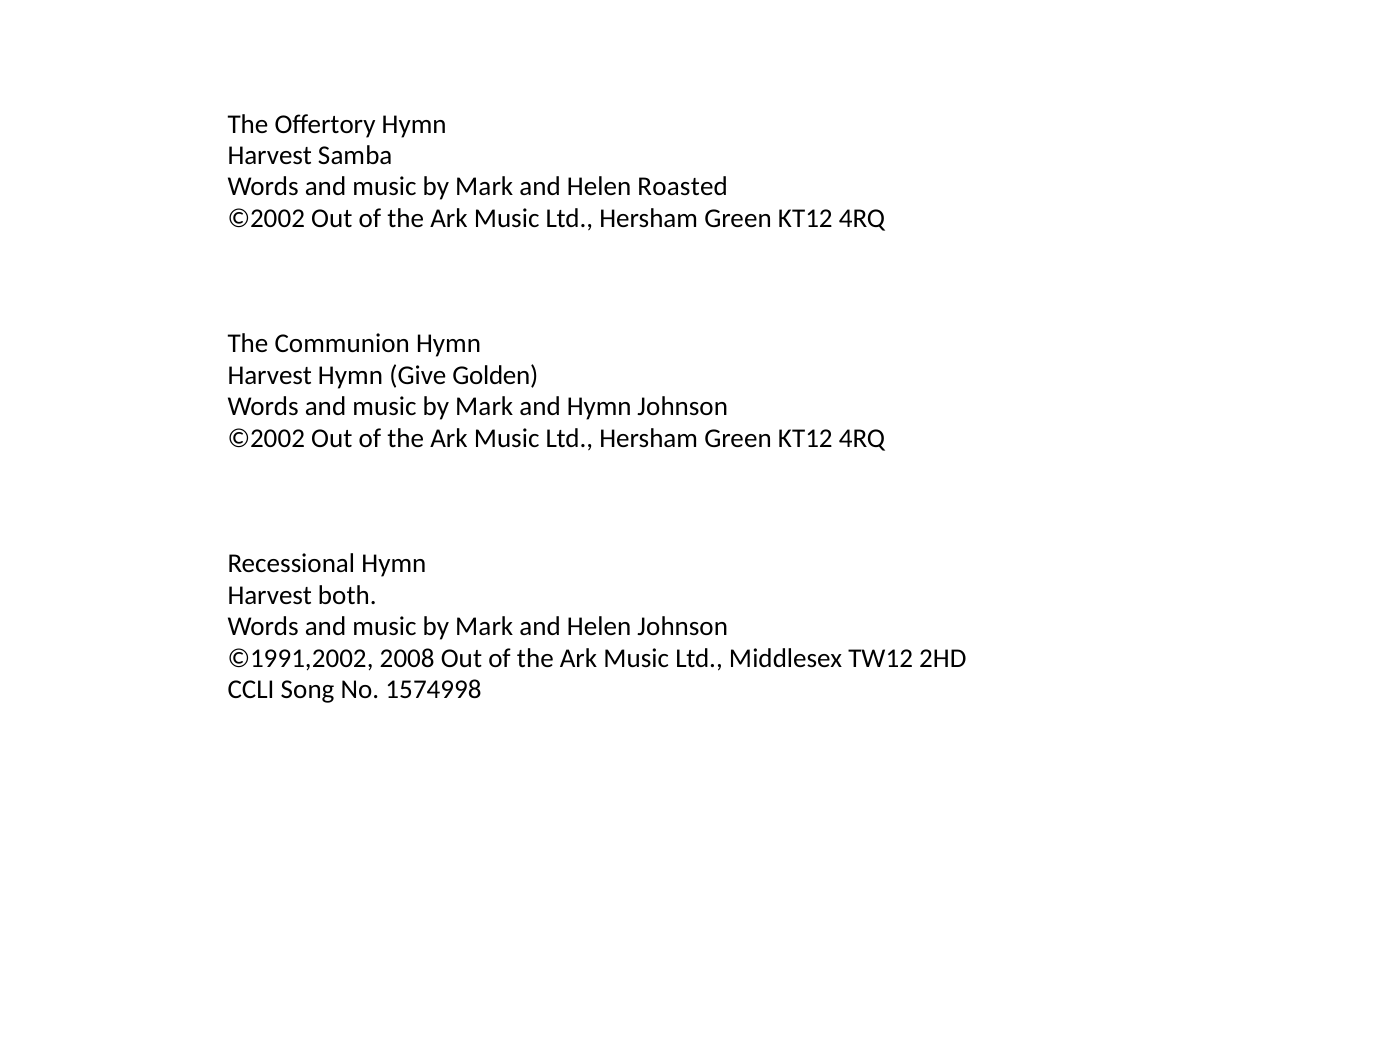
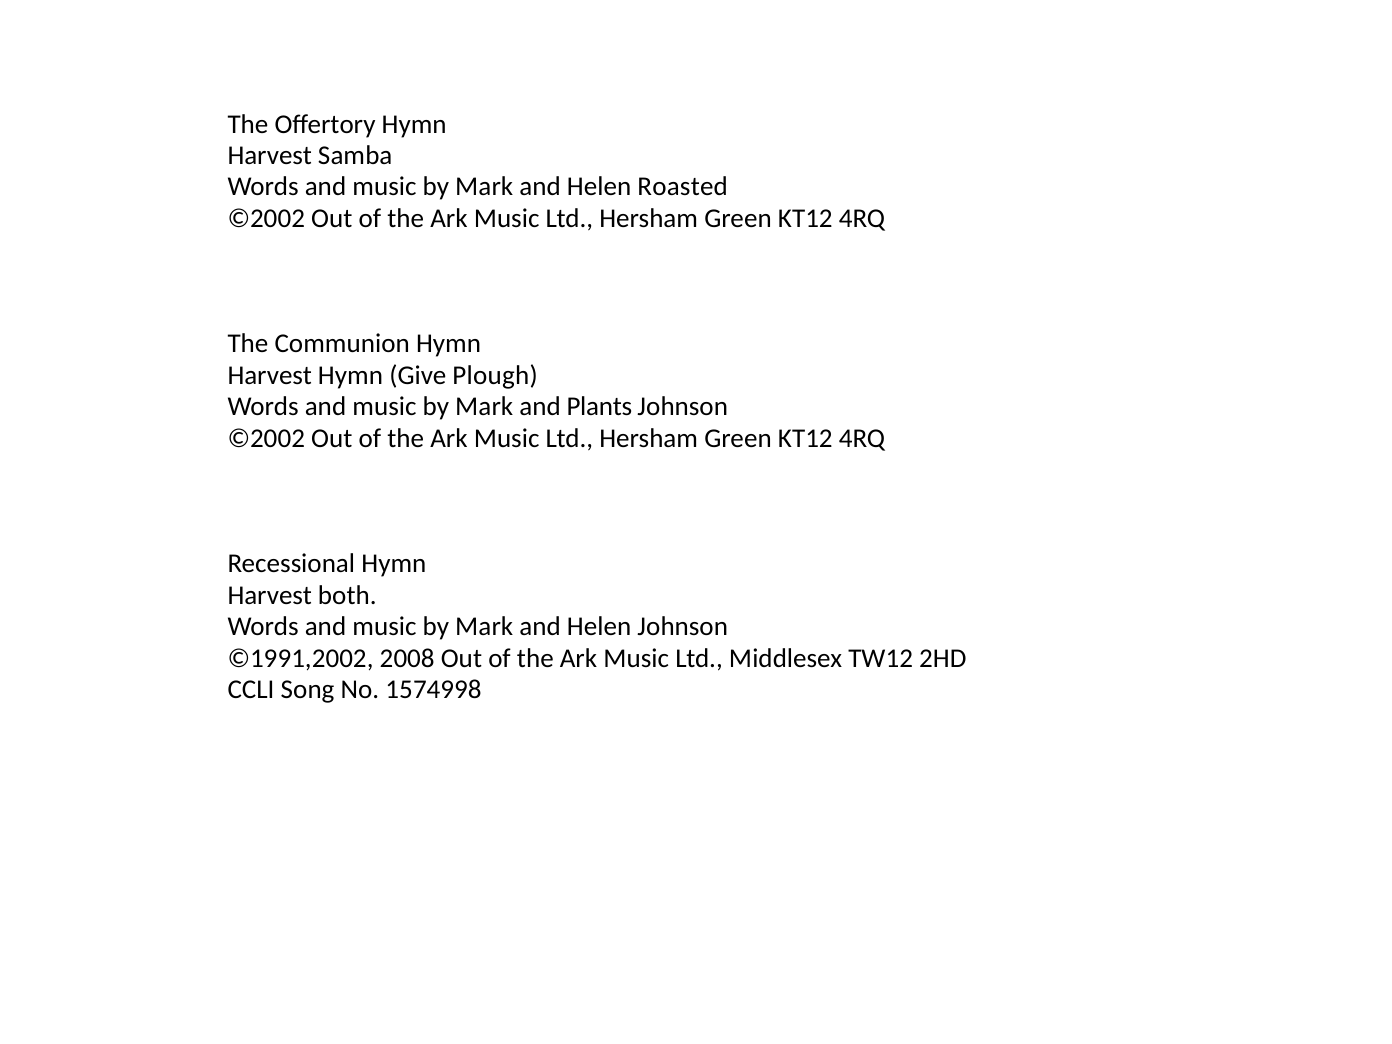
Golden: Golden -> Plough (495, 375)
and Hymn: Hymn -> Plants (599, 407)
